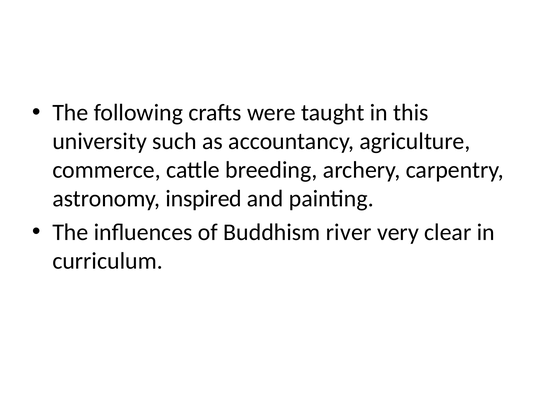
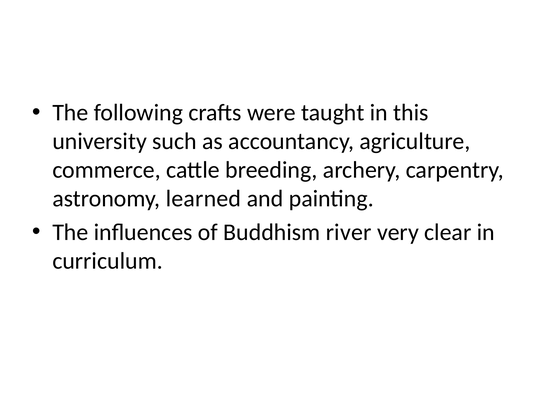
inspired: inspired -> learned (203, 199)
